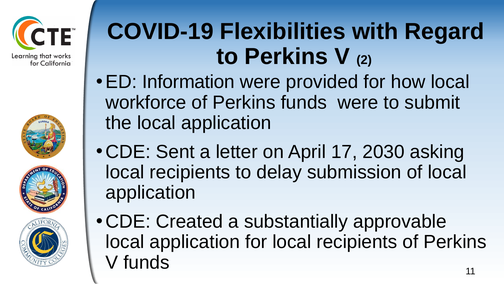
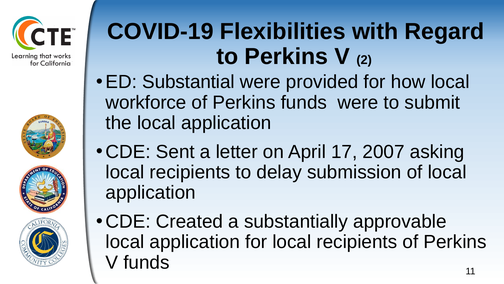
Information: Information -> Substantial (188, 82)
2030: 2030 -> 2007 (384, 151)
